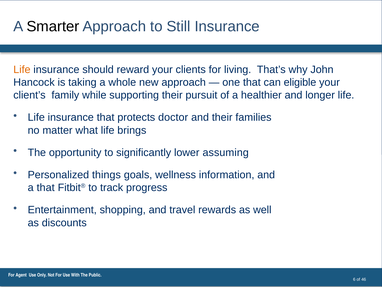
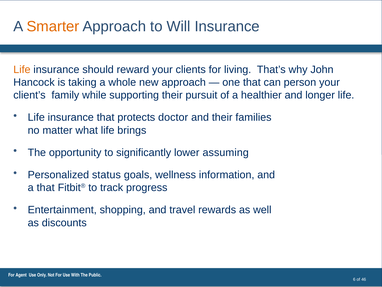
Smarter colour: black -> orange (53, 26)
Still: Still -> Will (179, 26)
eligible: eligible -> person (300, 82)
things: things -> status (106, 175)
